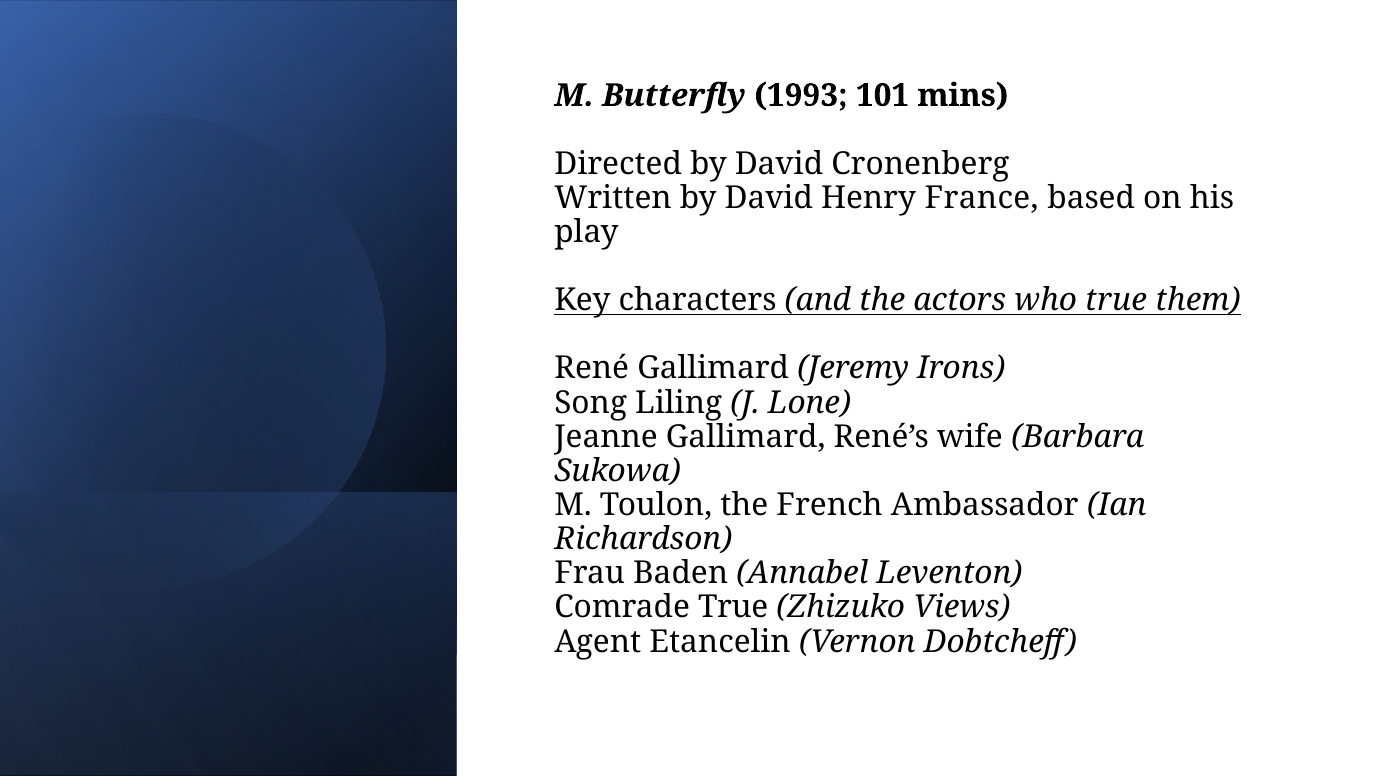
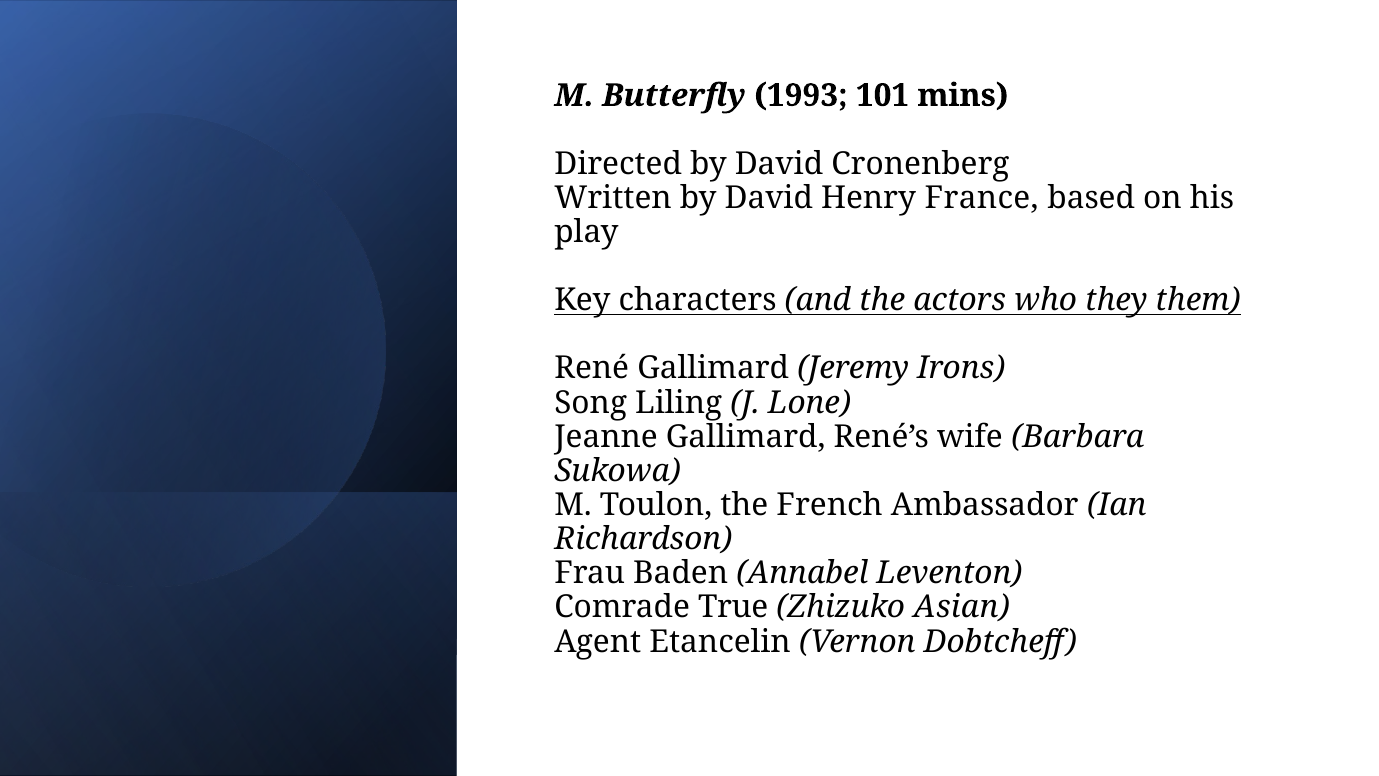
who true: true -> they (1116, 300)
Views: Views -> Asian (962, 607)
